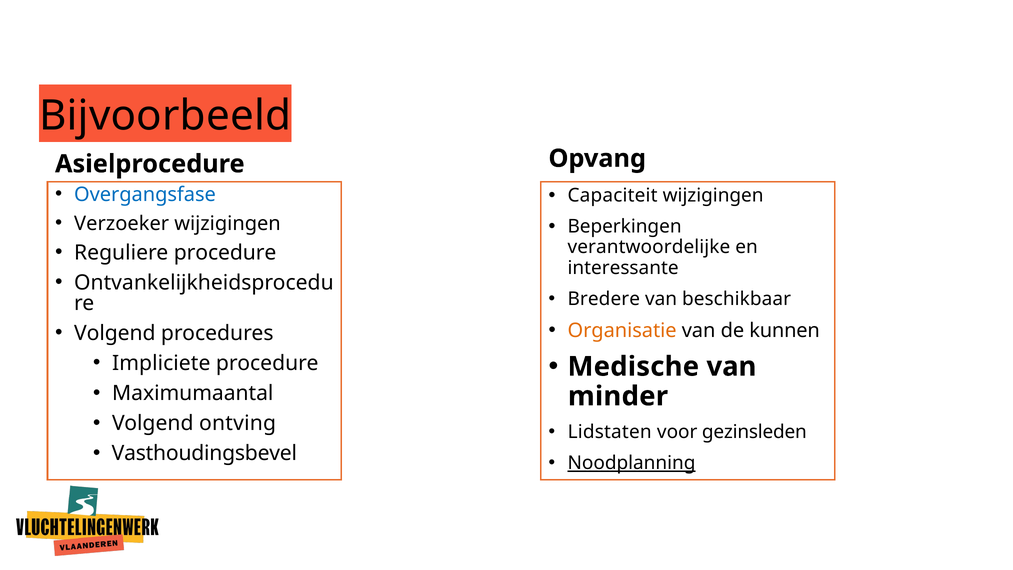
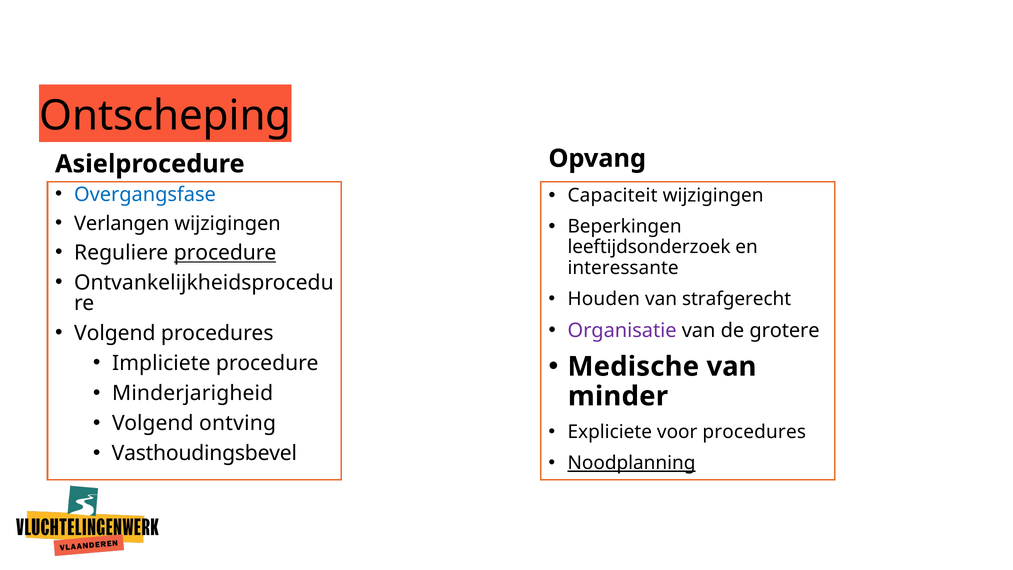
Bijvoorbeeld: Bijvoorbeeld -> Ontscheping (165, 116)
Verzoeker: Verzoeker -> Verlangen (122, 223)
verantwoordelijke: verantwoordelijke -> leeftijdsonderzoek (649, 247)
procedure underline: none -> present (225, 253)
Bredere: Bredere -> Houden (604, 299)
beschikbaar: beschikbaar -> strafgerecht (737, 299)
Organisatie colour: orange -> purple (622, 330)
kunnen: kunnen -> grotere (785, 330)
Maximumaantal: Maximumaantal -> Minderjarigheid (193, 393)
Lidstaten: Lidstaten -> Expliciete (610, 432)
voor gezinsleden: gezinsleden -> procedures (754, 432)
